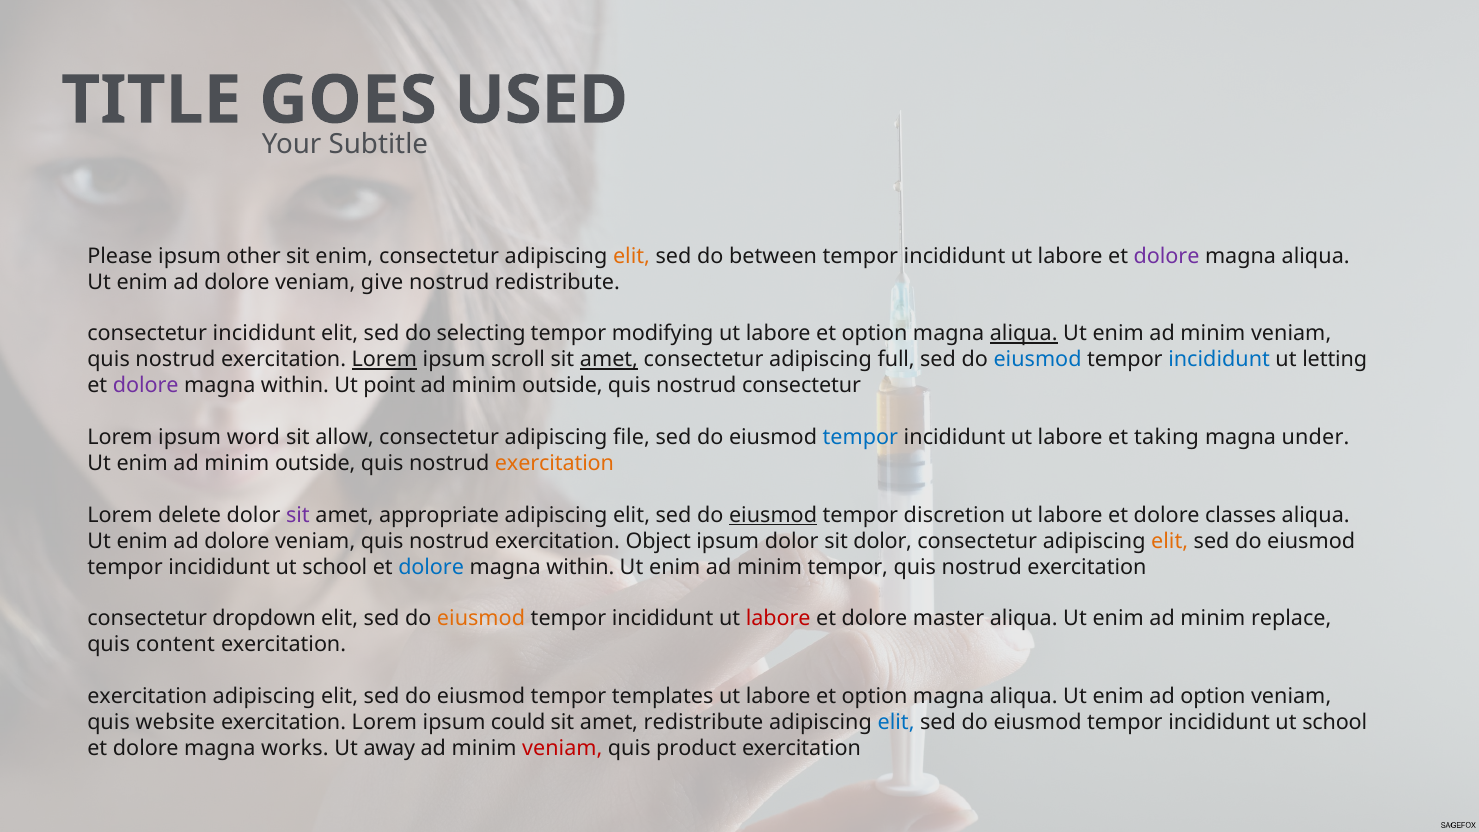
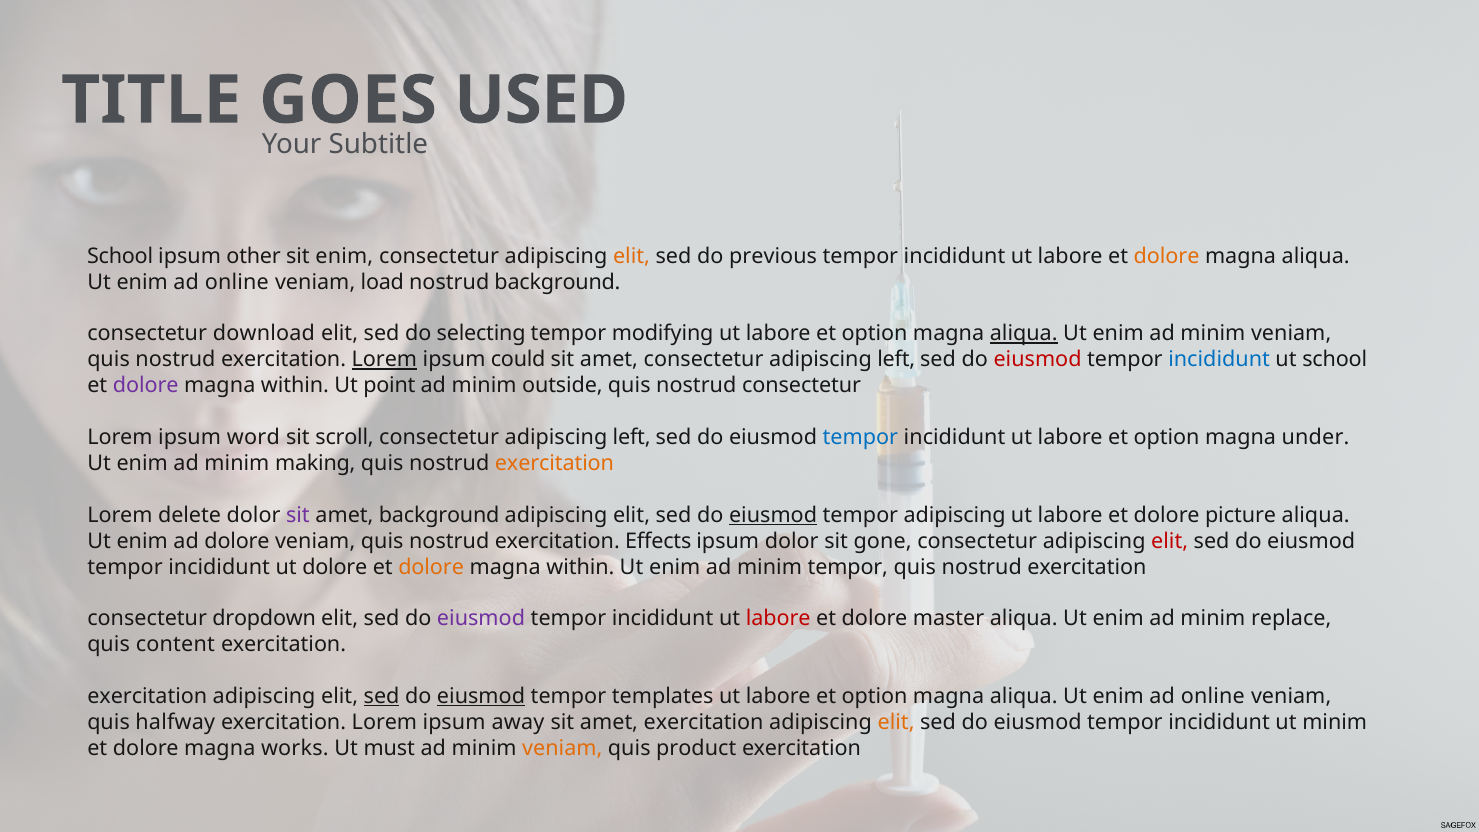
Please: Please -> School (120, 256)
between: between -> previous (773, 256)
dolore colour: purple -> orange (1167, 256)
dolore: dolore -> online (237, 282)
give: give -> load (382, 282)
nostrud redistribute: redistribute -> background (557, 282)
consectetur incididunt: incididunt -> download (264, 334)
scroll: scroll -> could (518, 360)
amet underline: present -> none (609, 360)
full: full -> left (896, 360)
eiusmod colour: blue -> red (1038, 360)
ut letting: letting -> school (1335, 360)
allow: allow -> scroll (345, 437)
file: file -> left (632, 437)
taking: taking -> option (1167, 437)
enim ad minim outside: outside -> making (315, 463)
amet appropriate: appropriate -> background (439, 515)
tempor discretion: discretion -> adipiscing (955, 515)
classes: classes -> picture (1241, 515)
Object: Object -> Effects (658, 541)
sit dolor: dolor -> gone (883, 541)
elit colour: orange -> red (1170, 541)
school: school -> dolore (335, 567)
dolore colour: blue -> orange (431, 567)
eiusmod colour: orange -> purple (481, 619)
sed underline: none -> present (382, 696)
eiusmod underline: none -> present (481, 696)
option: option -> online (1213, 696)
website: website -> halfway (175, 722)
could: could -> away (518, 722)
amet redistribute: redistribute -> exercitation (704, 722)
elit colour: blue -> orange (896, 722)
school: school -> minim (1335, 722)
away: away -> must (389, 748)
veniam colour: red -> orange (562, 748)
